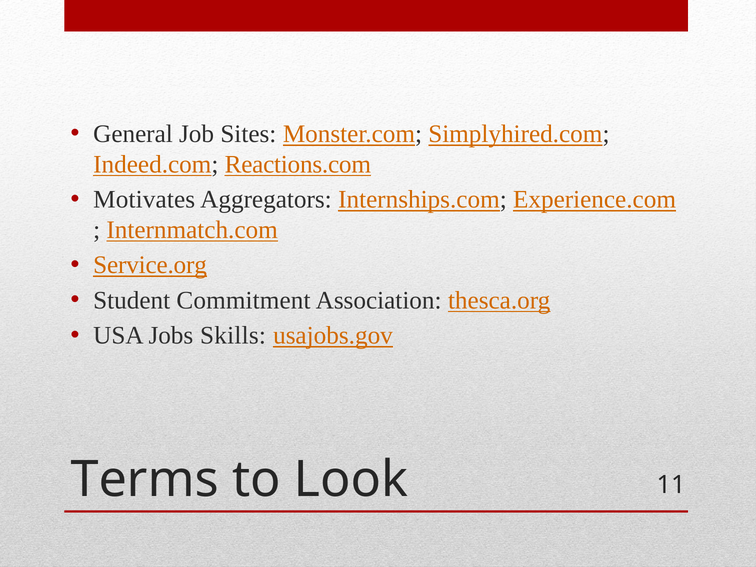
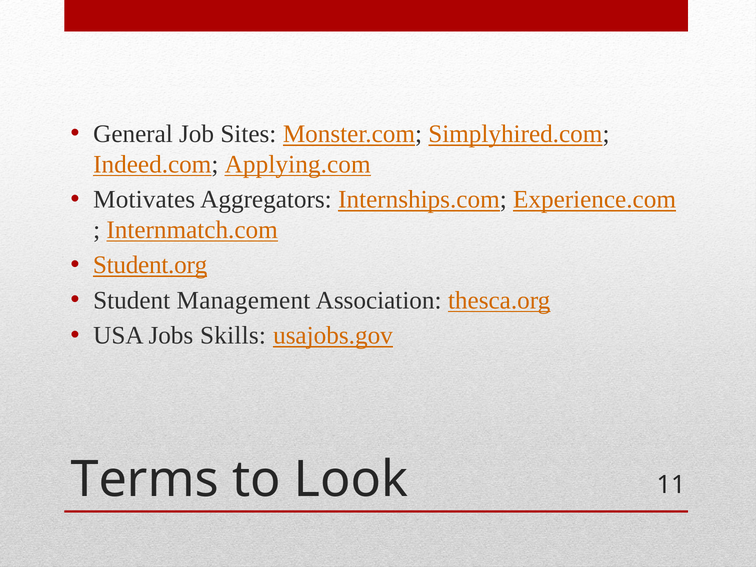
Reactions.com: Reactions.com -> Applying.com (298, 164)
Service.org: Service.org -> Student.org (150, 265)
Commitment: Commitment -> Management (243, 300)
